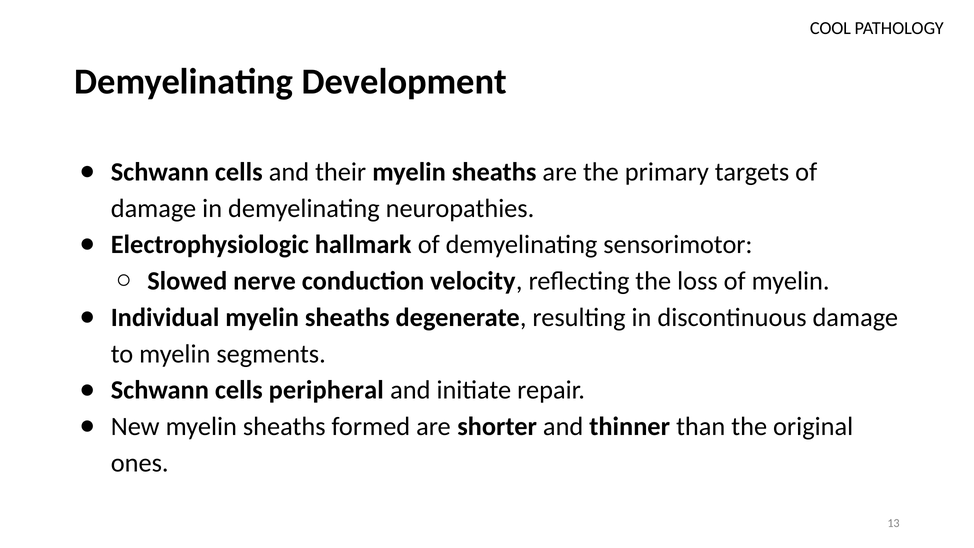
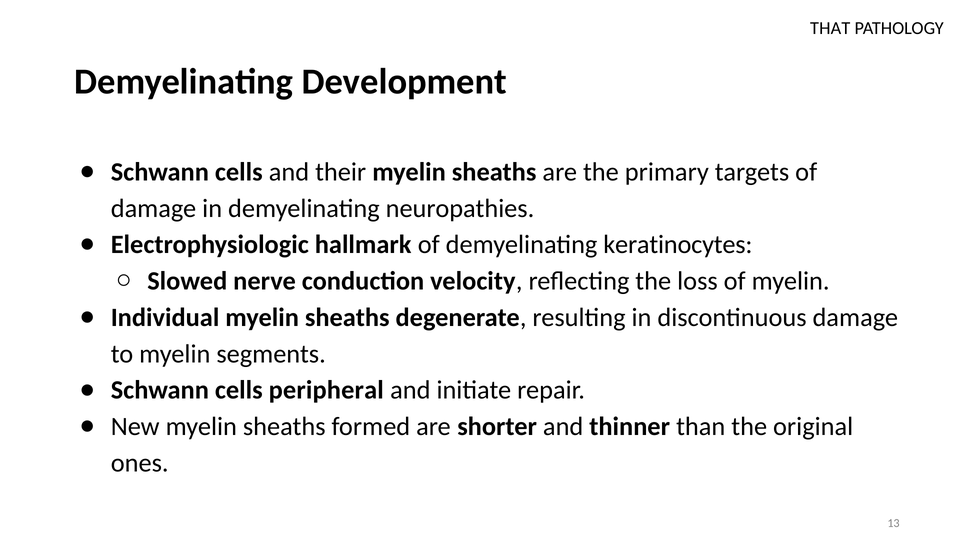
COOL: COOL -> THAT (830, 28)
sensorimotor: sensorimotor -> keratinocytes (678, 245)
